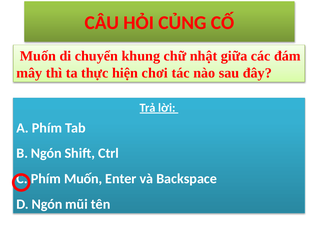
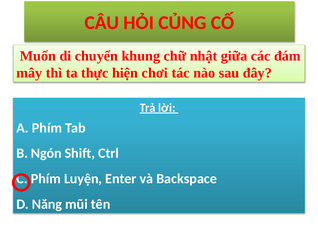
Phím Muốn: Muốn -> Luyện (83, 179)
D Ngón: Ngón -> Năng (47, 205)
